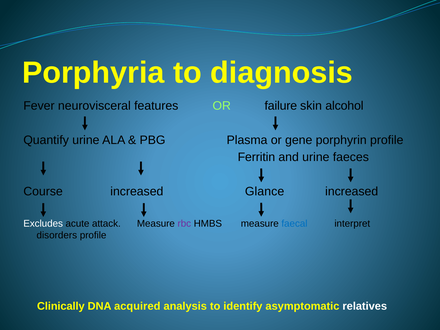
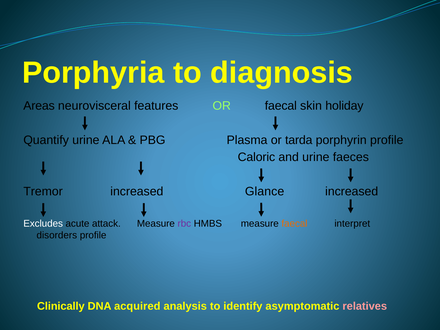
Fever: Fever -> Areas (39, 106)
OR failure: failure -> faecal (281, 106)
alcohol: alcohol -> holiday (344, 106)
gene: gene -> tarda (299, 140)
Ferritin: Ferritin -> Caloric (256, 157)
Course: Course -> Tremor (43, 191)
faecal colour: blue -> orange (294, 223)
relatives colour: white -> pink (365, 306)
